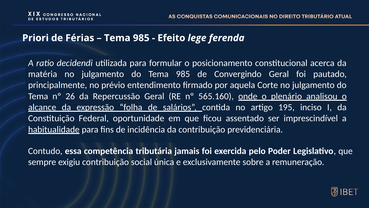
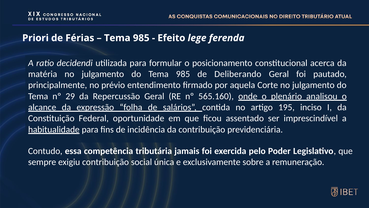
Convergindo: Convergindo -> Deliberando (238, 74)
26: 26 -> 29 (70, 96)
